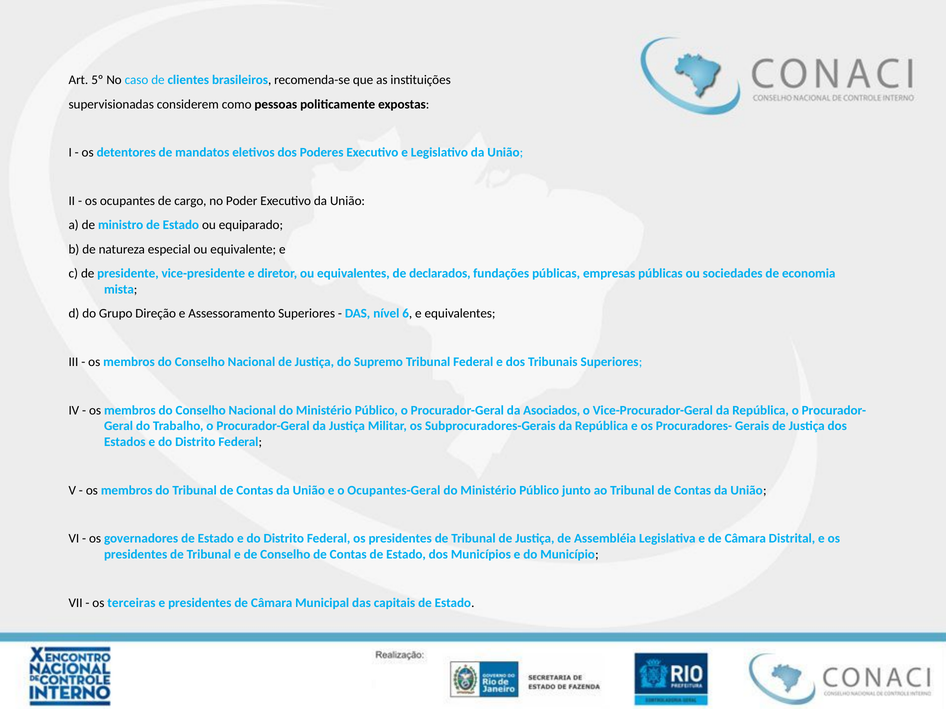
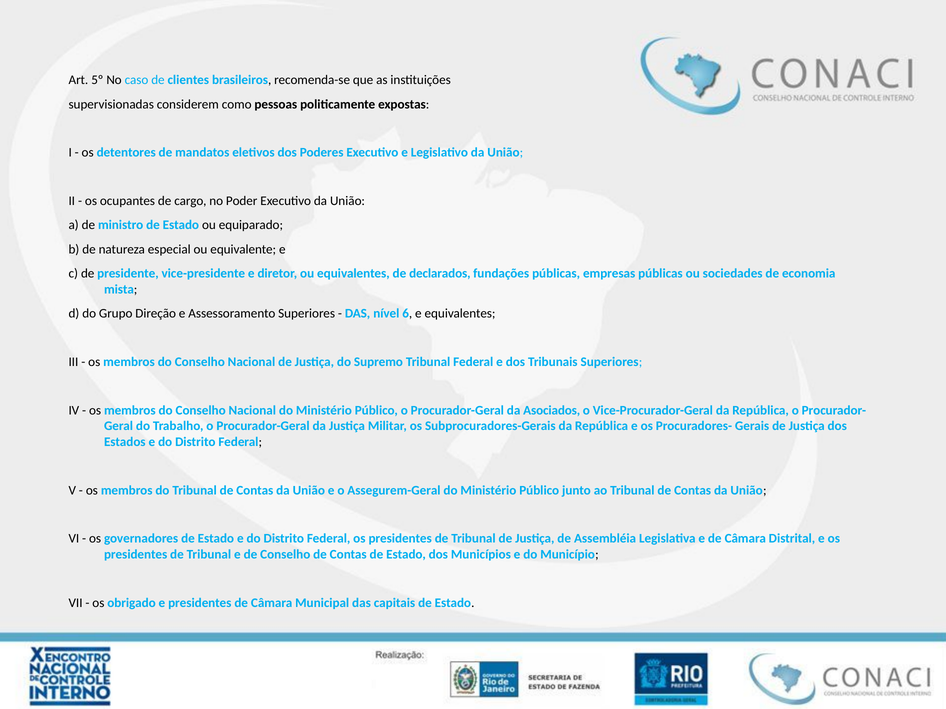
Ocupantes-Geral: Ocupantes-Geral -> Assegurem-Geral (394, 491)
terceiras: terceiras -> obrigado (132, 603)
